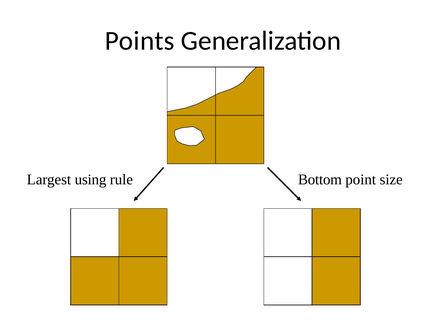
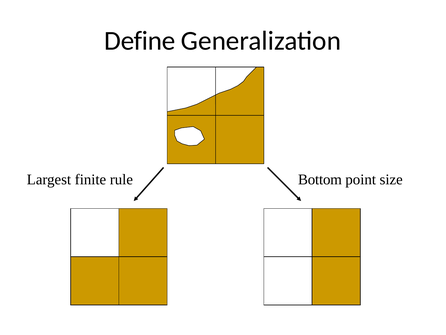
Points: Points -> Define (140, 41)
using: using -> finite (90, 179)
